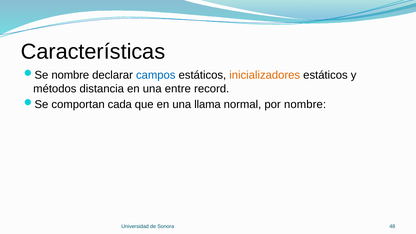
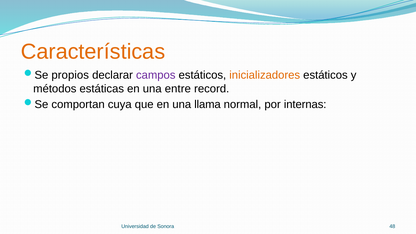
Características colour: black -> orange (93, 52)
nombre: nombre -> propios (70, 75)
campos colour: blue -> purple (156, 75)
distancia: distancia -> estáticas (102, 89)
cada: cada -> cuya (120, 104)
por nombre: nombre -> internas (305, 104)
